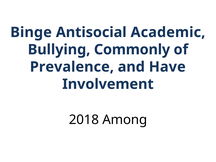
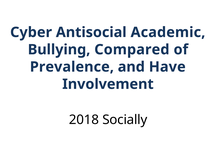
Binge: Binge -> Cyber (31, 32)
Commonly: Commonly -> Compared (132, 50)
Among: Among -> Socially (125, 120)
